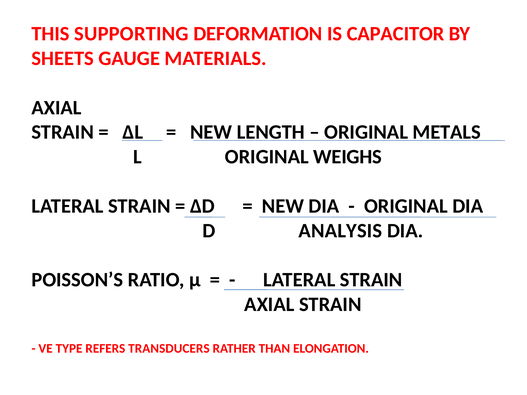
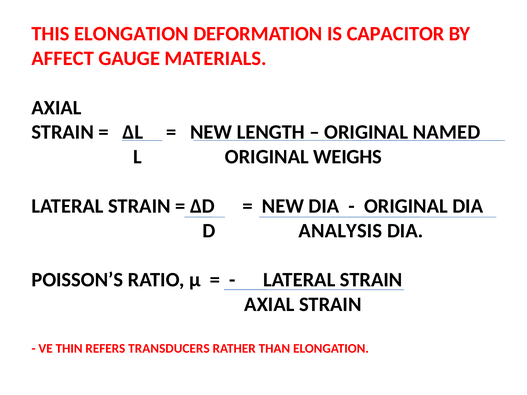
THIS SUPPORTING: SUPPORTING -> ELONGATION (132, 34)
SHEETS: SHEETS -> AFFECT (63, 58)
METALS: METALS -> NAMED (447, 132)
TYPE: TYPE -> THIN (69, 349)
